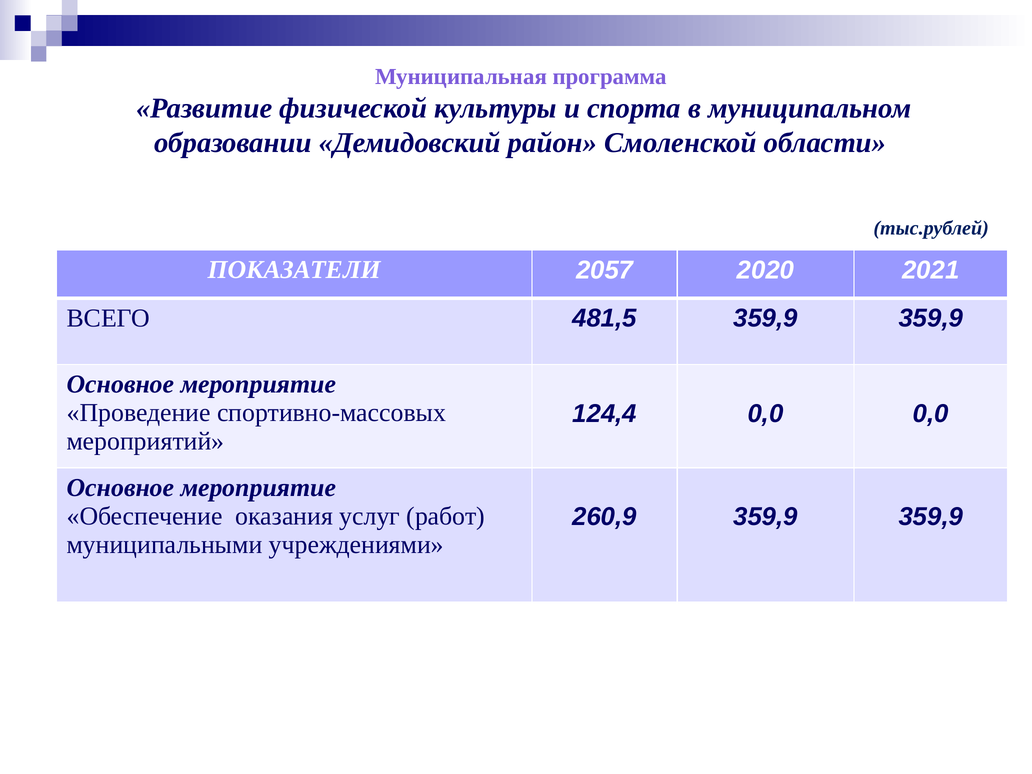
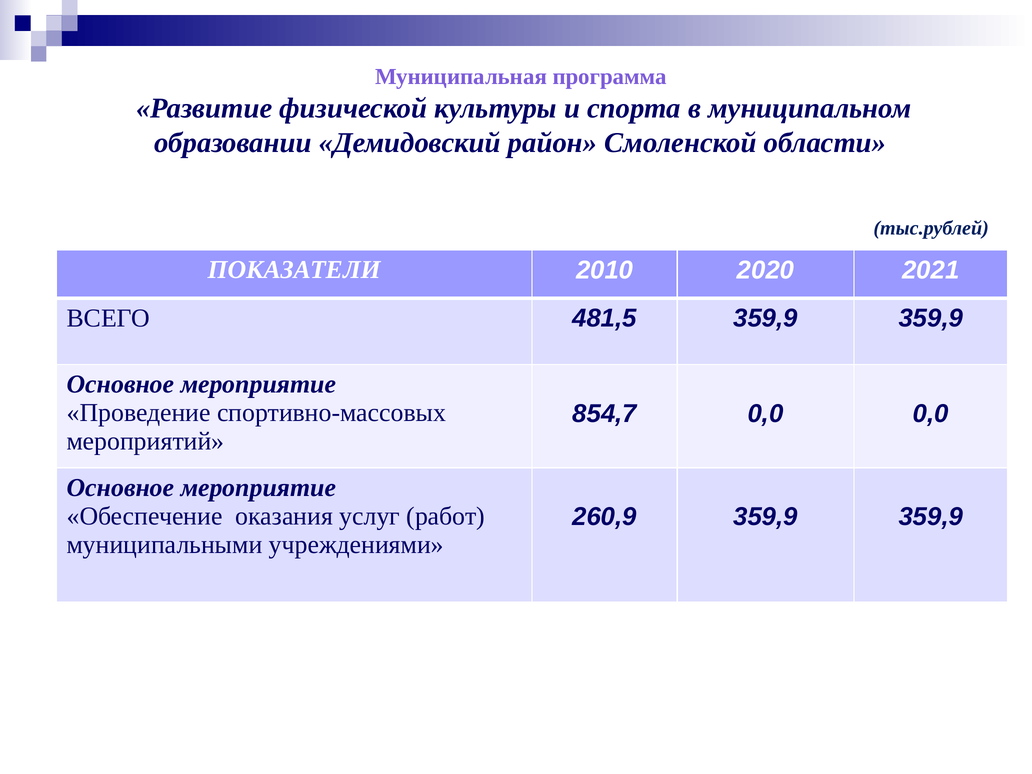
2057: 2057 -> 2010 (605, 270)
124,4: 124,4 -> 854,7 (605, 414)
